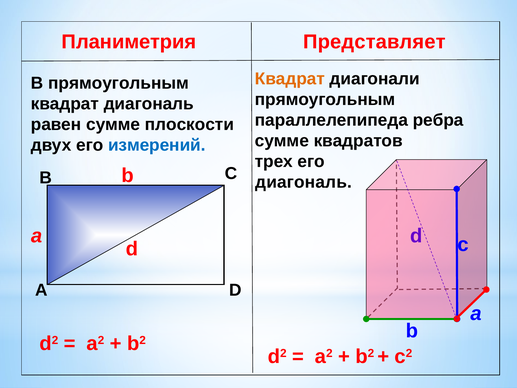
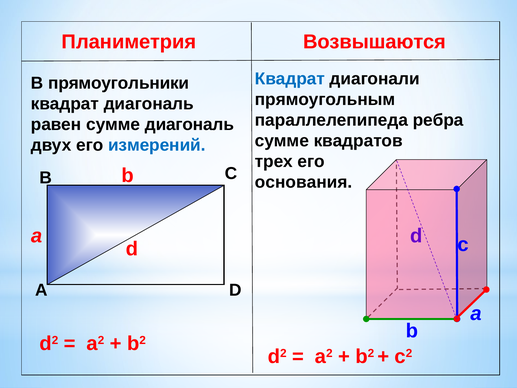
Представляет: Представляет -> Возвышаются (375, 42)
Квадрат colour: orange -> blue (290, 79)
В прямоугольным: прямоугольным -> прямоугольники (119, 83)
сумме плоскости: плоскости -> диагональ (189, 124)
диагональ: диагональ -> основания (304, 182)
